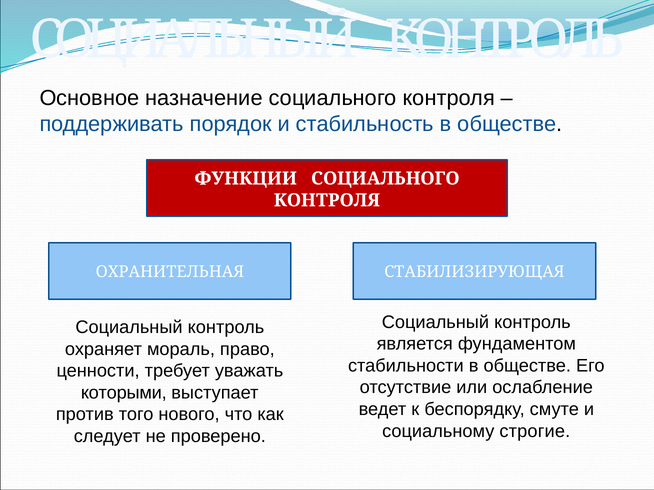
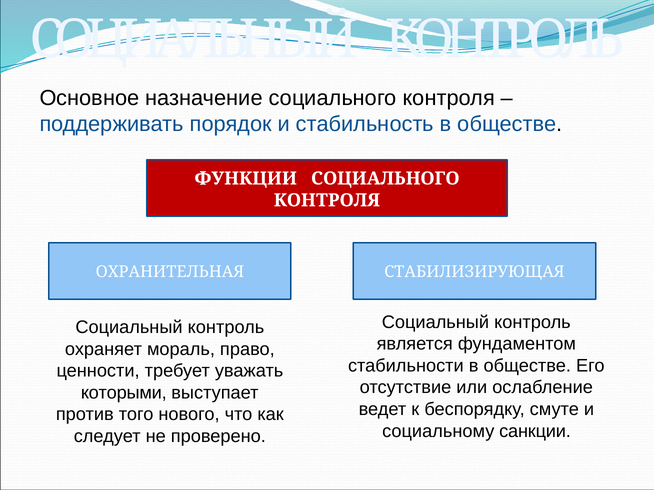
строгие: строгие -> санкции (535, 431)
